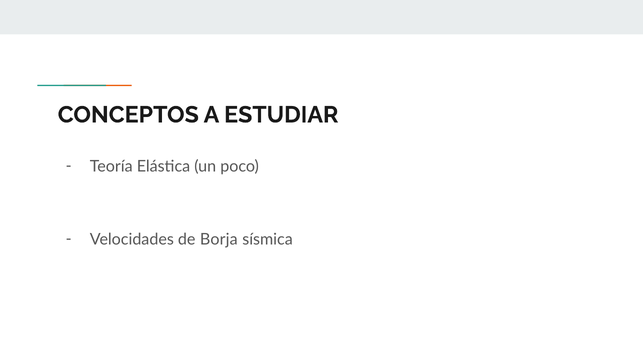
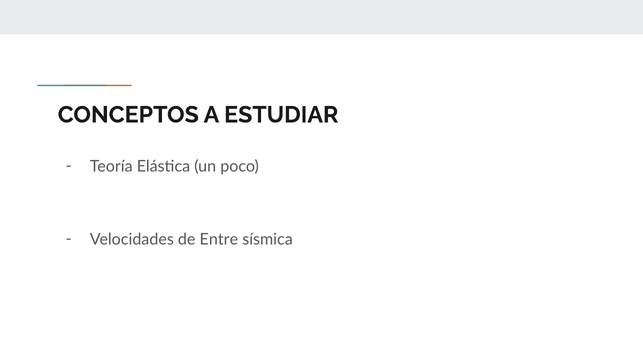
Borja: Borja -> Entre (219, 239)
